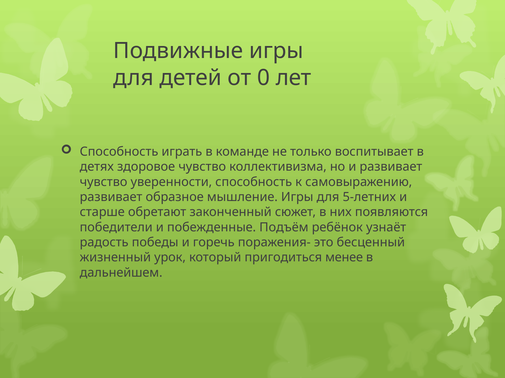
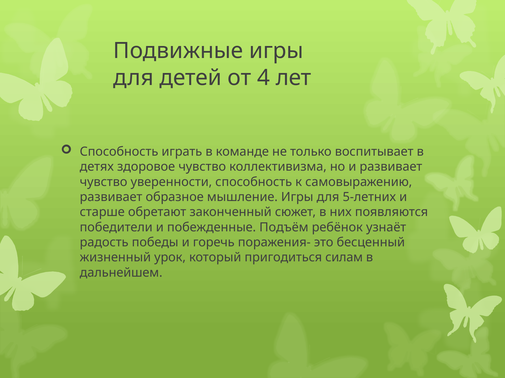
0: 0 -> 4 (263, 78)
менее: менее -> силам (344, 258)
